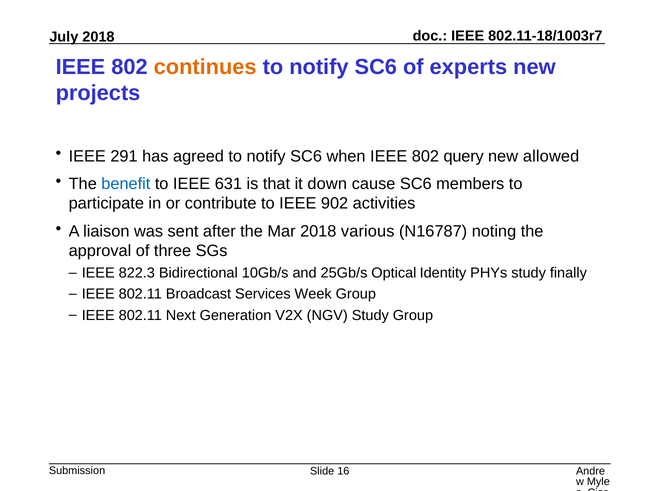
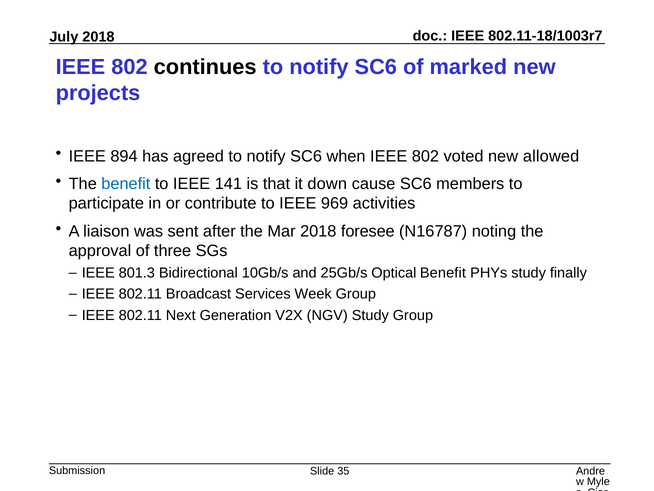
continues colour: orange -> black (205, 67)
experts: experts -> marked (468, 67)
291: 291 -> 894 (124, 156)
query: query -> voted (464, 156)
631: 631 -> 141 (228, 184)
902: 902 -> 969 (335, 203)
various: various -> foresee (368, 231)
822.3: 822.3 -> 801.3 (137, 273)
Optical Identity: Identity -> Benefit (443, 273)
16: 16 -> 35 (343, 470)
